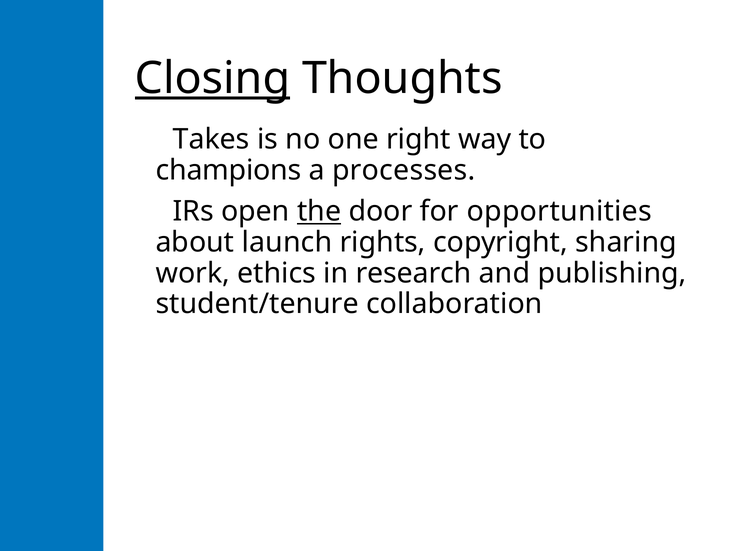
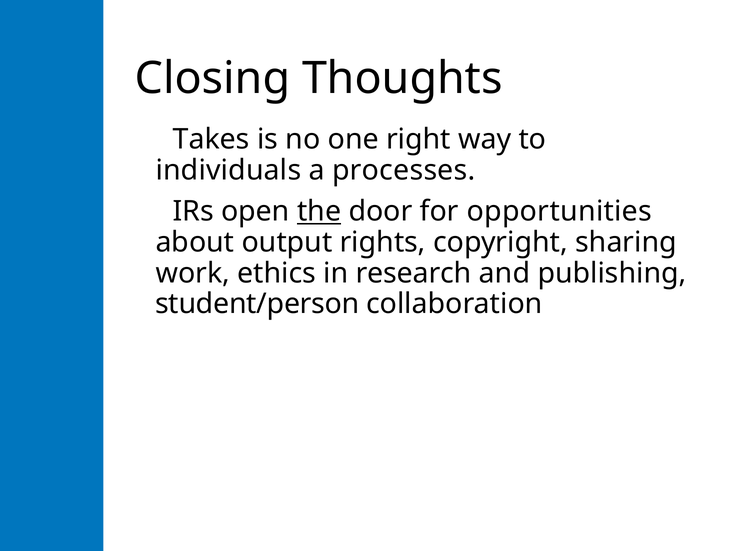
Closing underline: present -> none (213, 79)
champions: champions -> individuals (228, 170)
launch: launch -> output (287, 242)
student/tenure: student/tenure -> student/person (257, 304)
